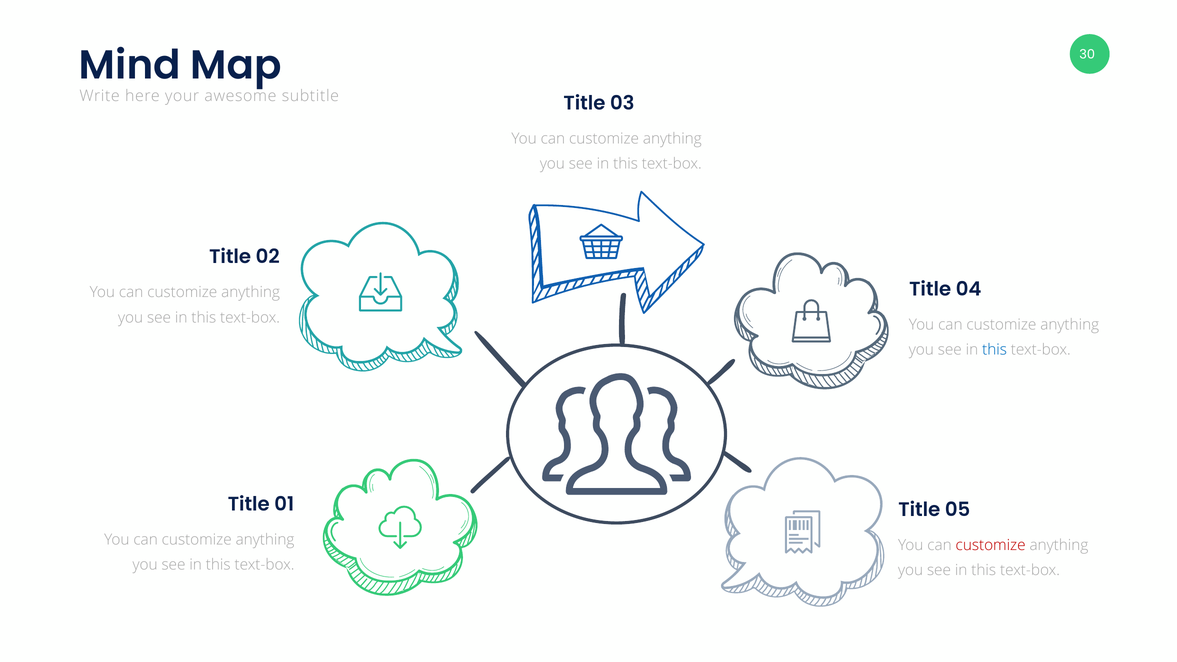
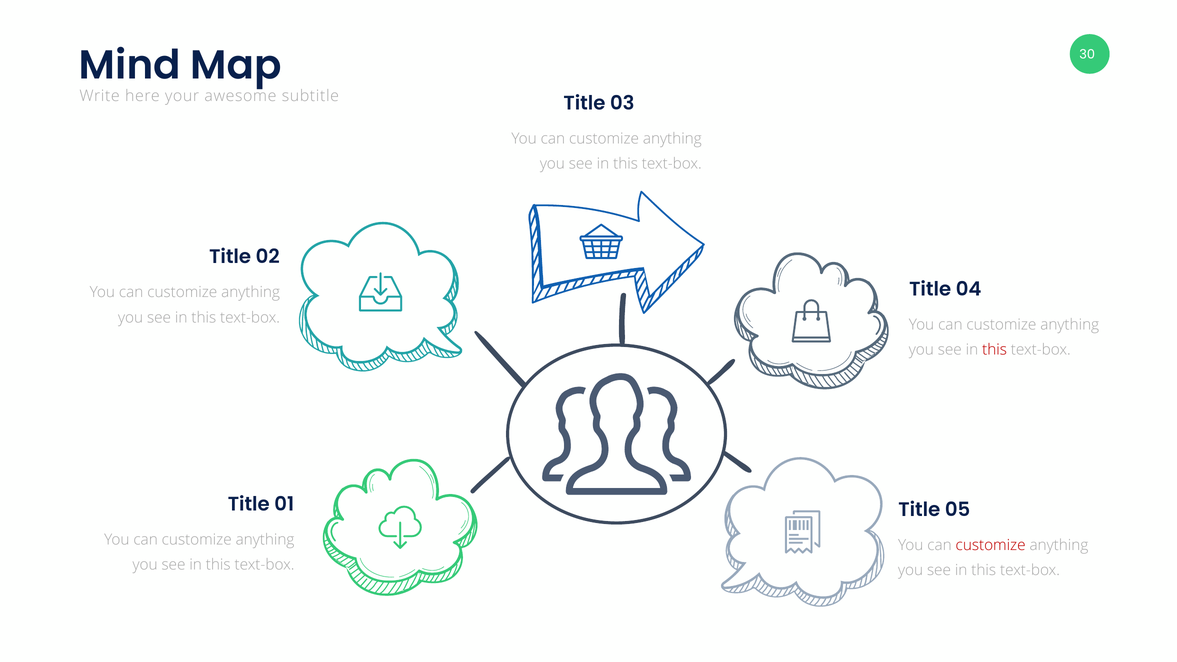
this colour: blue -> red (995, 350)
